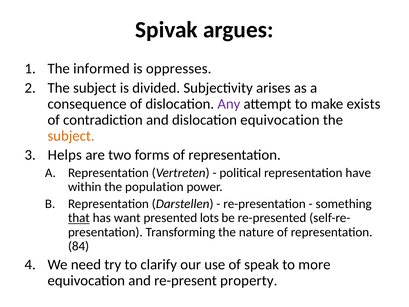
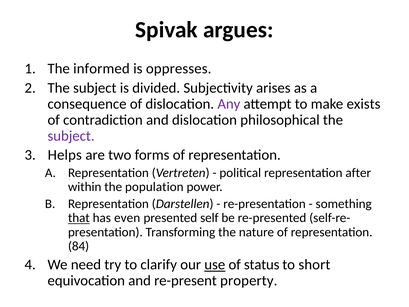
dislocation equivocation: equivocation -> philosophical (280, 120)
subject colour: orange -> purple (71, 136)
have: have -> after (358, 173)
want: want -> even (127, 218)
lots: lots -> self (209, 218)
use underline: none -> present (215, 265)
speak: speak -> status (262, 265)
more: more -> short (314, 265)
